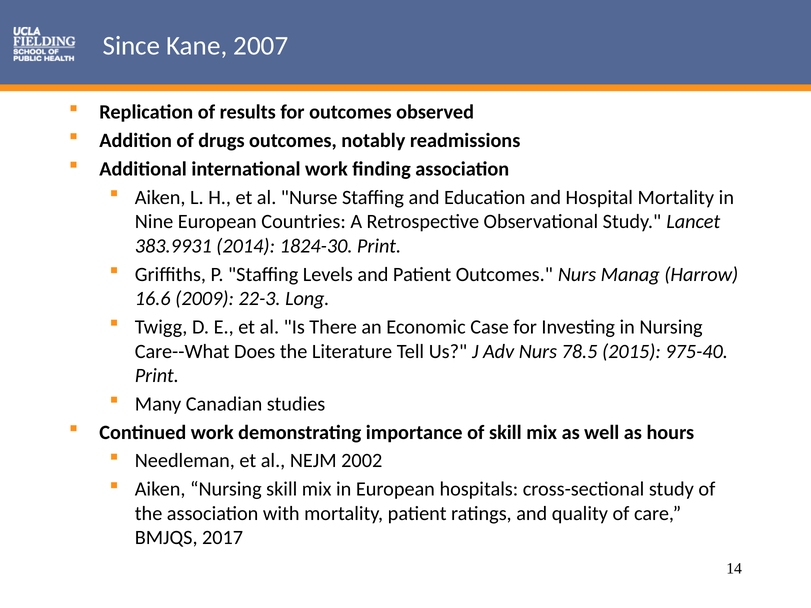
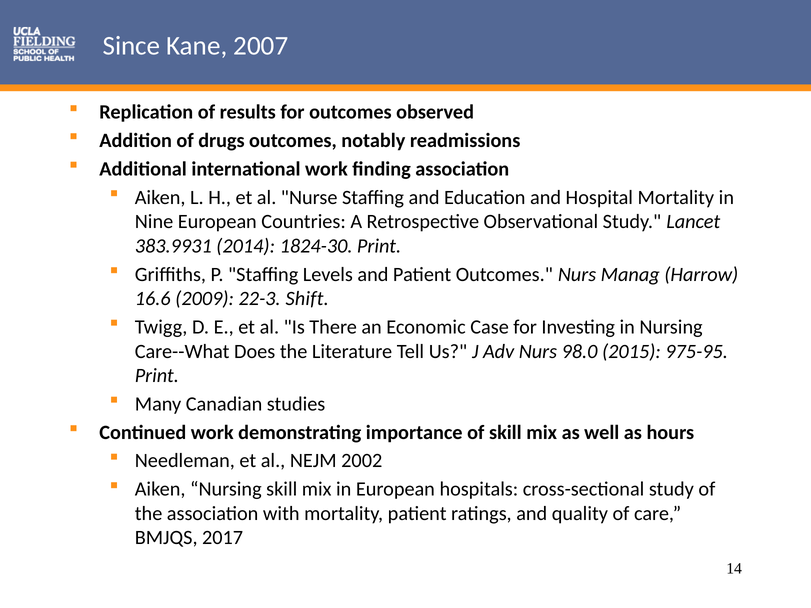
Long: Long -> Shift (307, 299)
78.5: 78.5 -> 98.0 (580, 351)
975-40: 975-40 -> 975-95 (697, 351)
